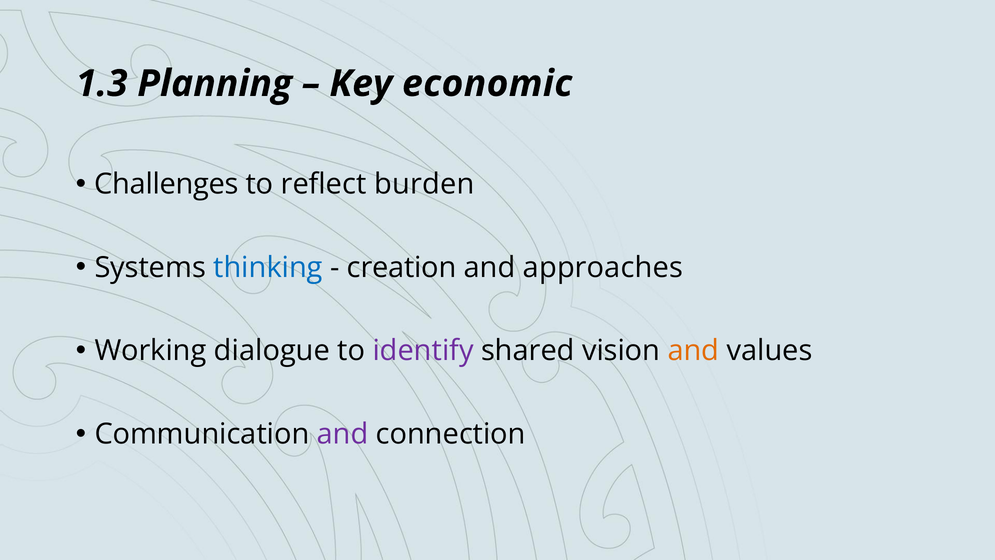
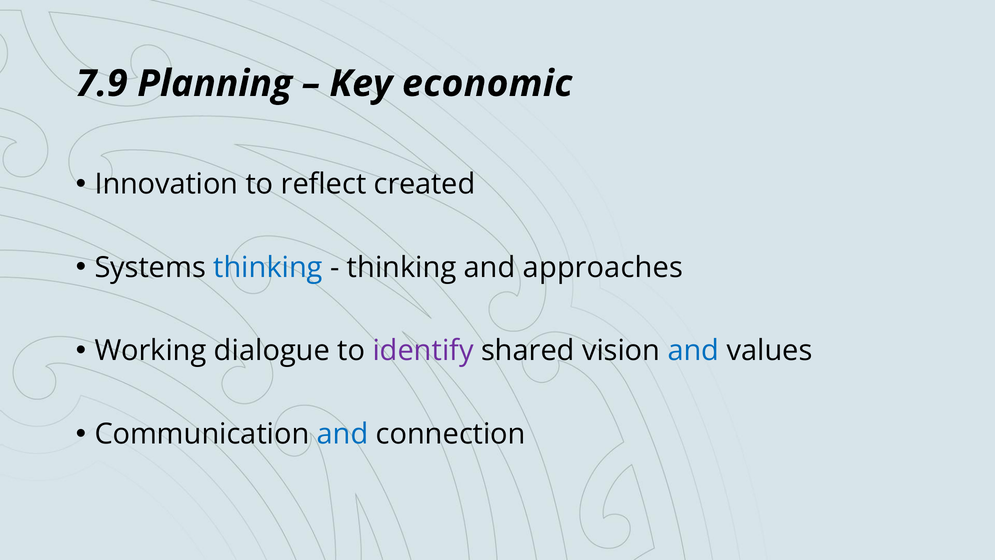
1.3: 1.3 -> 7.9 (102, 84)
Challenges: Challenges -> Innovation (166, 184)
burden: burden -> created (425, 184)
creation: creation -> thinking (402, 267)
and colour: orange -> blue (693, 351)
and colour: purple -> blue (343, 434)
